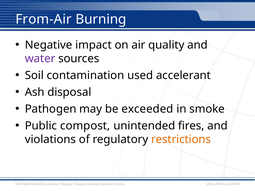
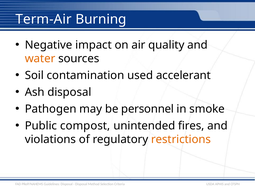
From-Air: From-Air -> Term-Air (44, 19)
water colour: purple -> orange (40, 59)
exceeded: exceeded -> personnel (148, 109)
